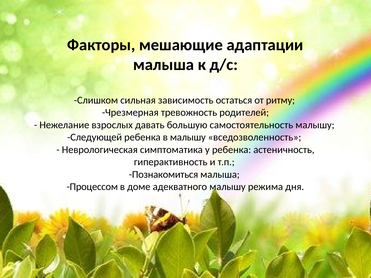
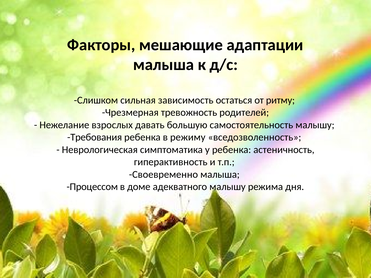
Следующей: Следующей -> Требования (95, 137)
в малышу: малышу -> режиму (188, 137)
Познакомиться: Познакомиться -> Своевременно (163, 175)
